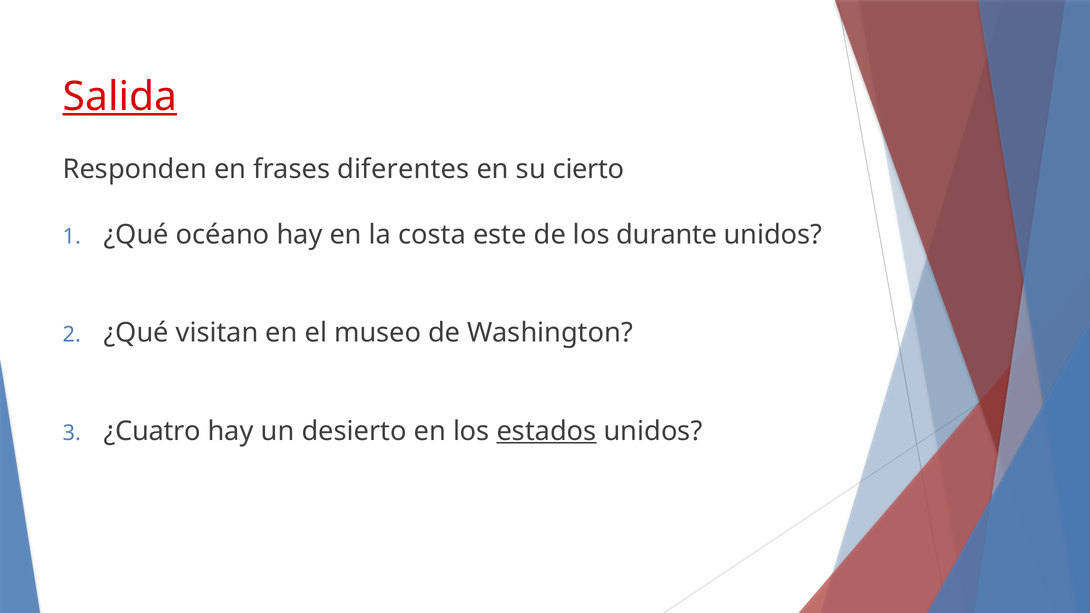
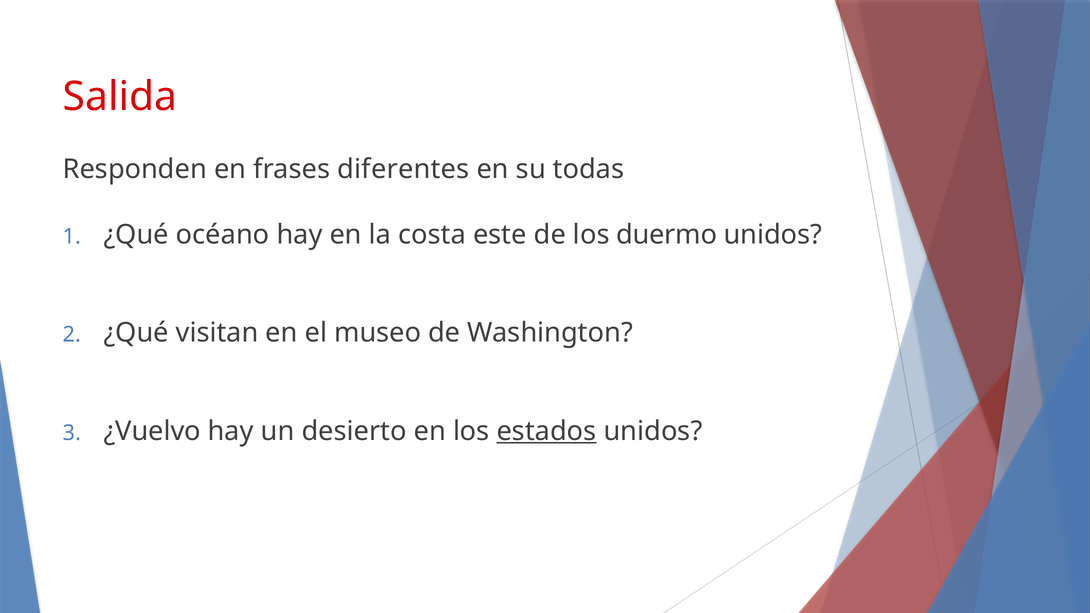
Salida underline: present -> none (120, 97)
cierto: cierto -> todas (588, 170)
durante: durante -> duermo (667, 235)
¿Cuatro: ¿Cuatro -> ¿Vuelvo (152, 431)
